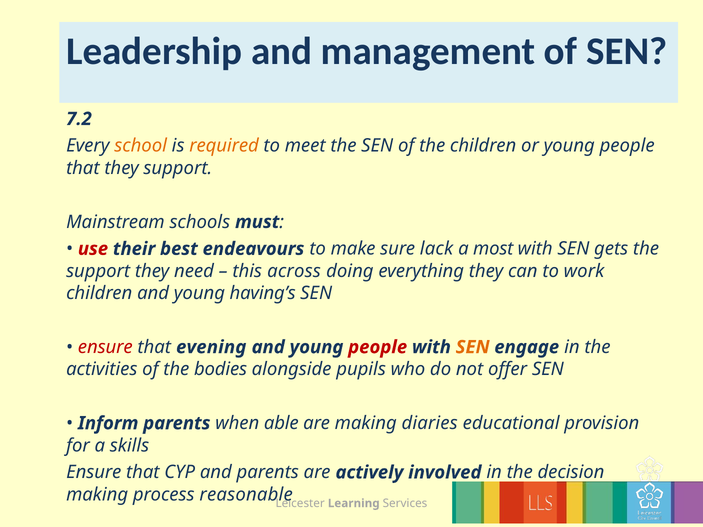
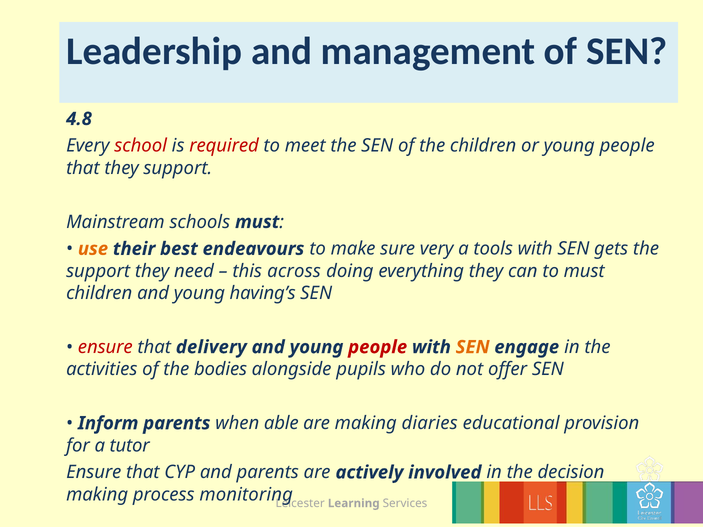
7.2: 7.2 -> 4.8 (79, 119)
school colour: orange -> red (141, 146)
required colour: orange -> red (224, 146)
use colour: red -> orange (93, 249)
lack: lack -> very (437, 249)
most: most -> tools (493, 249)
to work: work -> must (584, 271)
evening: evening -> delivery (211, 347)
skills: skills -> tutor (130, 446)
reasonable: reasonable -> monitoring (246, 495)
